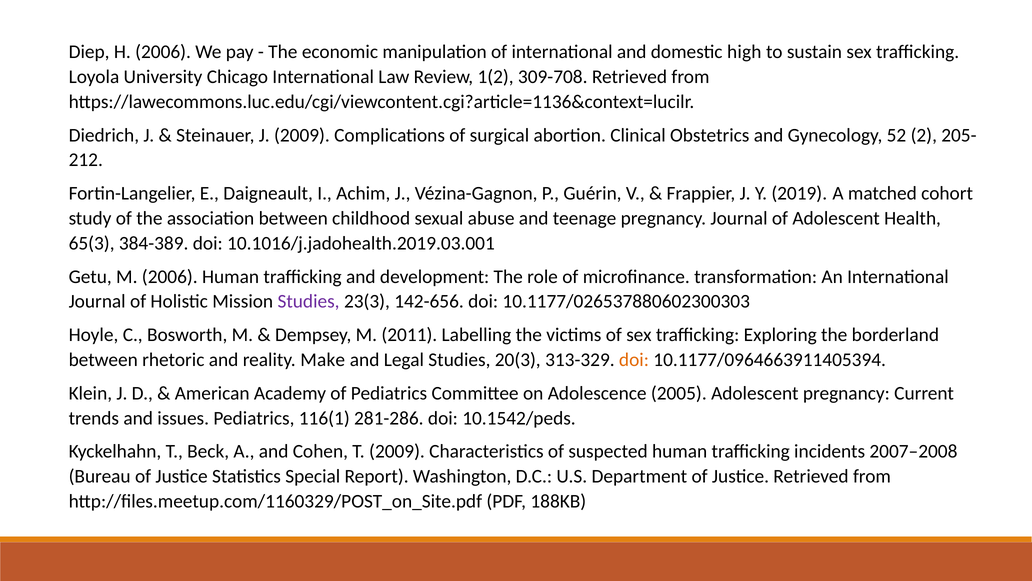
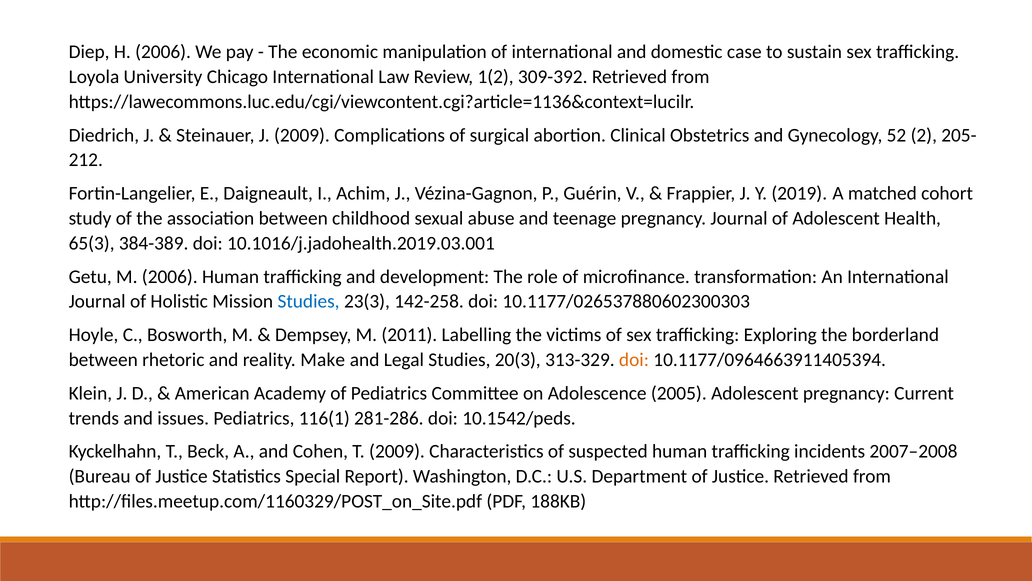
high: high -> case (744, 52)
309-708: 309-708 -> 309-392 (553, 77)
Studies colour: purple -> blue (309, 301)
142-656: 142-656 -> 142-258 (429, 301)
